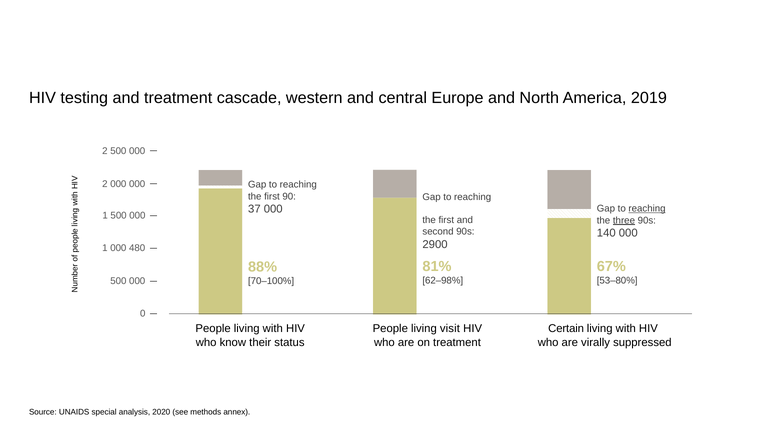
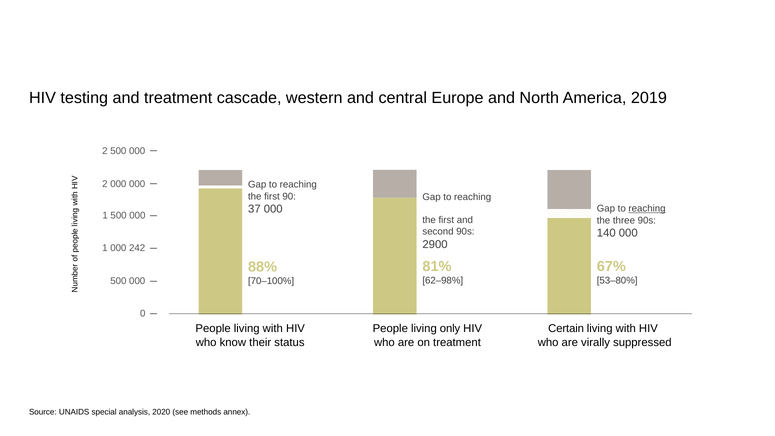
three underline: present -> none (624, 220)
480: 480 -> 242 (137, 248)
visit: visit -> only (450, 329)
